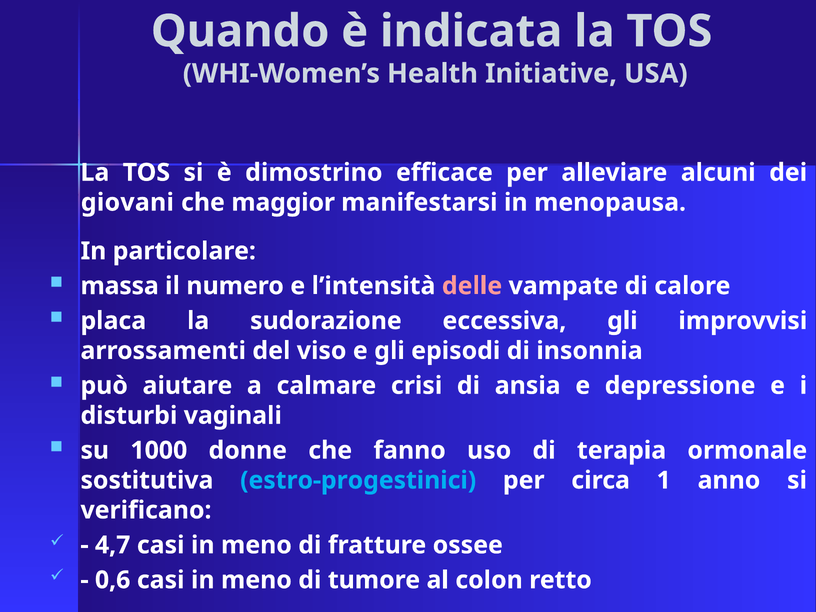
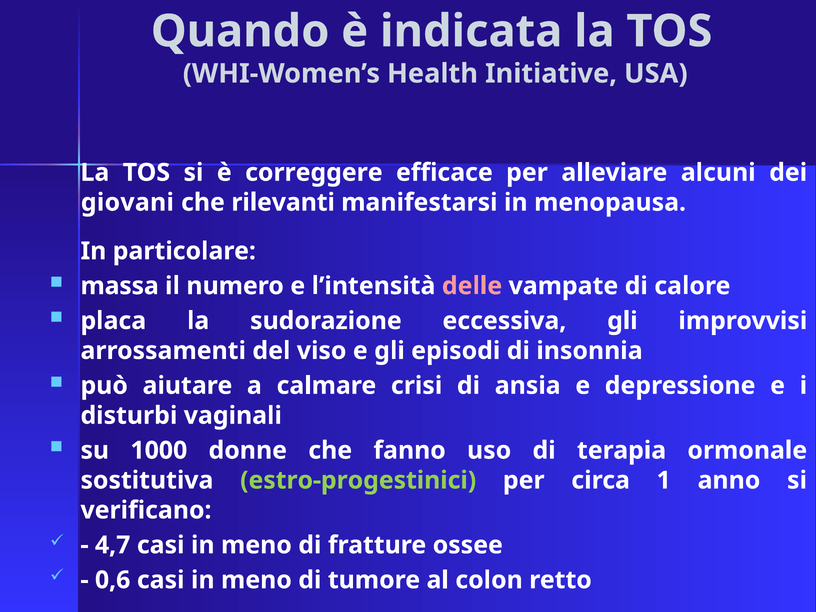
dimostrino: dimostrino -> correggere (314, 173)
maggior: maggior -> rilevanti (283, 202)
estro-progestinici colour: light blue -> light green (358, 480)
